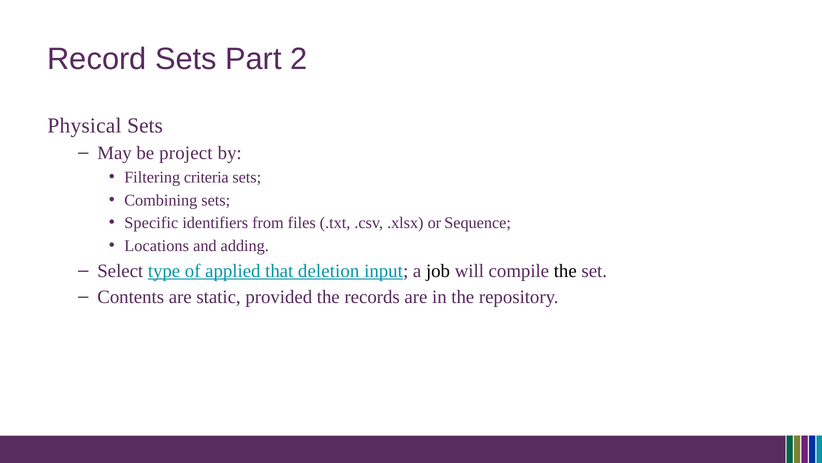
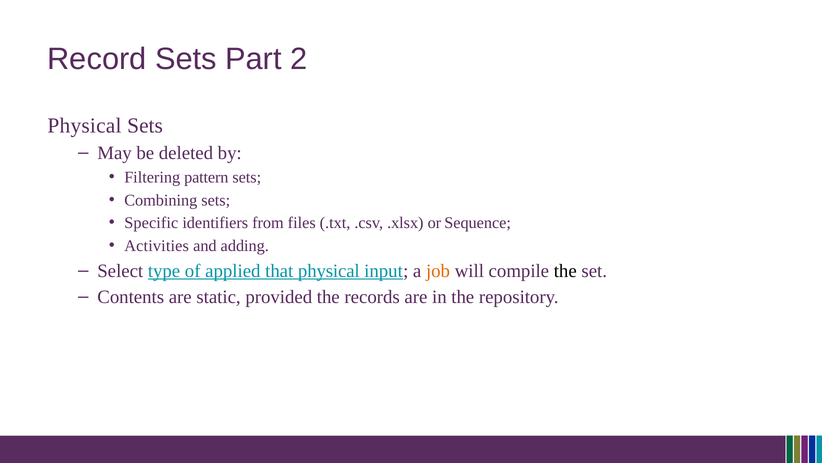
project: project -> deleted (186, 153)
criteria: criteria -> pattern (206, 177)
Locations: Locations -> Activities (157, 245)
that deletion: deletion -> physical (329, 270)
job colour: black -> orange (438, 270)
